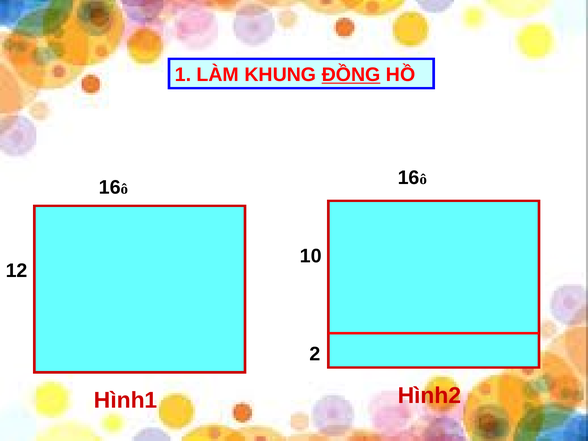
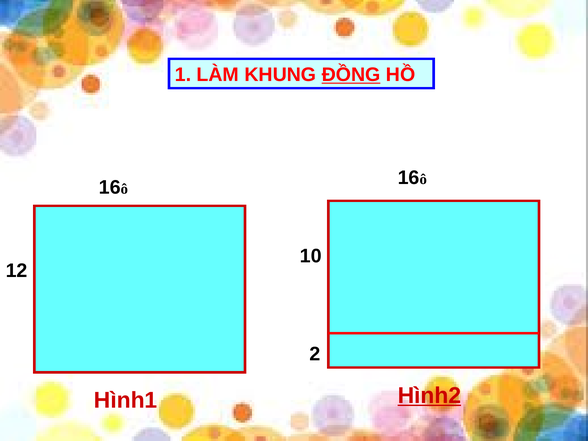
Hình2 underline: none -> present (429, 395)
